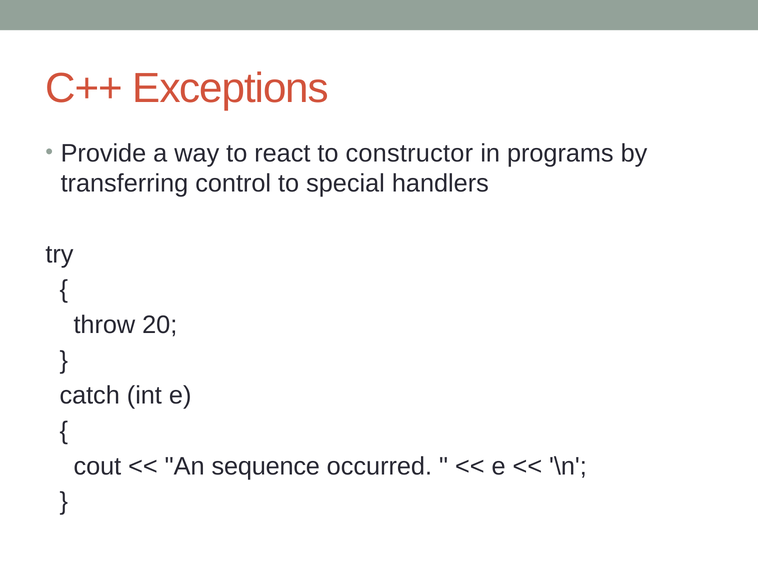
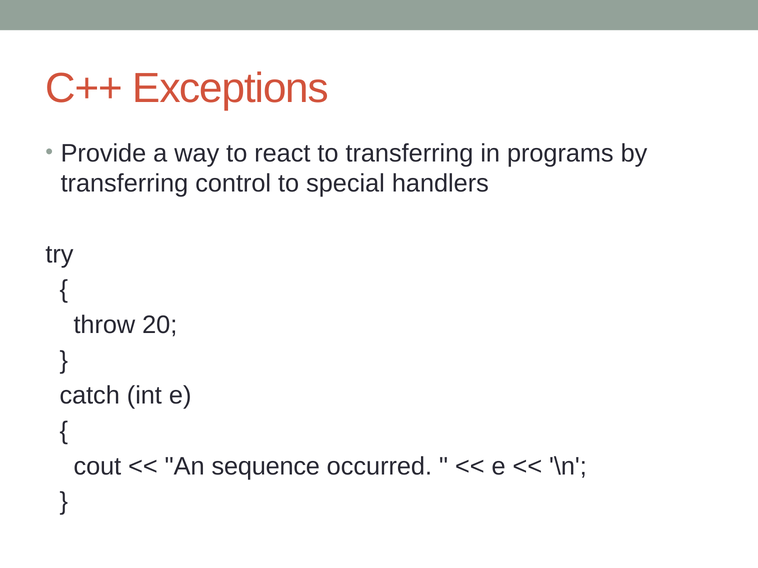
to constructor: constructor -> transferring (409, 153)
